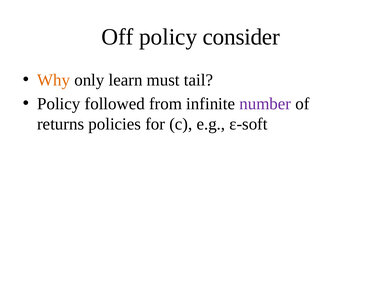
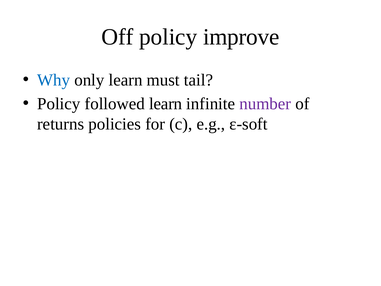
consider: consider -> improve (241, 37)
Why colour: orange -> blue (54, 80)
followed from: from -> learn (166, 104)
